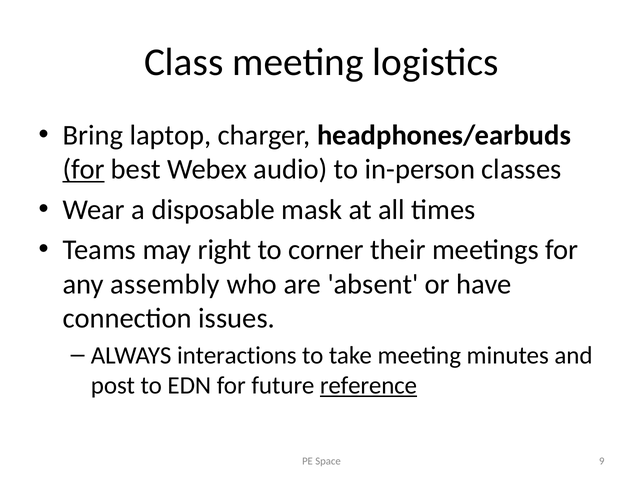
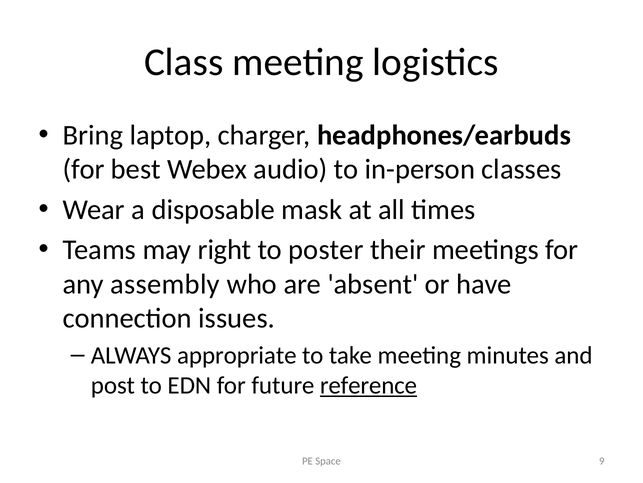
for underline: present -> none (84, 169)
corner: corner -> poster (326, 249)
interactions: interactions -> appropriate (237, 355)
